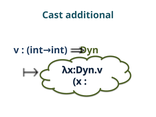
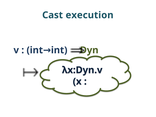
additional: additional -> execution (90, 15)
